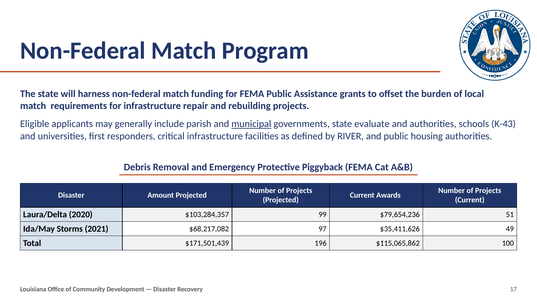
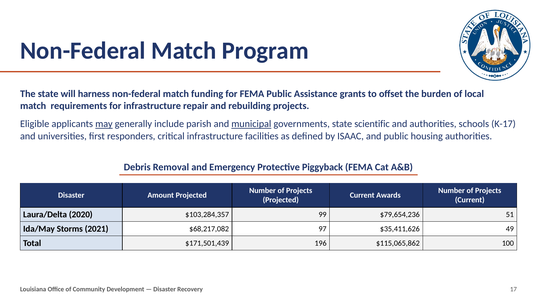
may underline: none -> present (104, 124)
evaluate: evaluate -> scientific (372, 124)
K-43: K-43 -> K-17 (504, 124)
RIVER: RIVER -> ISAAC (351, 136)
